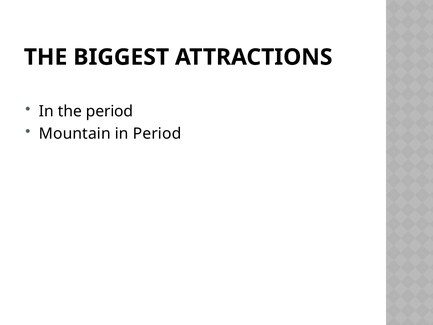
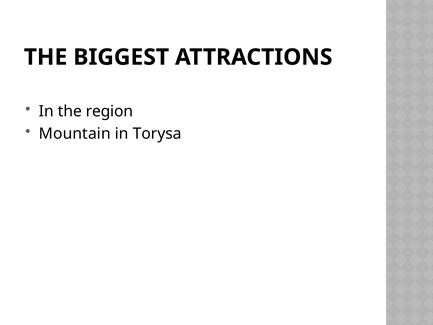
the period: period -> region (110, 111)
in Period: Period -> Torysa (157, 134)
